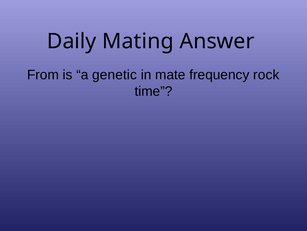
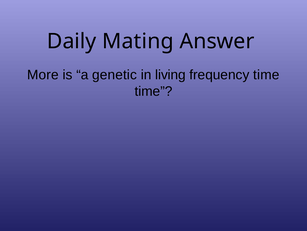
From: From -> More (43, 75)
mate: mate -> living (170, 75)
frequency rock: rock -> time (266, 75)
